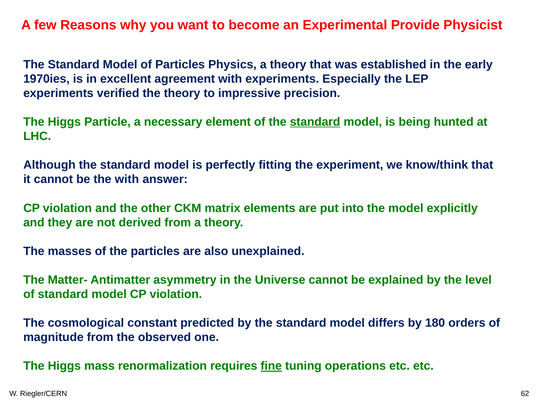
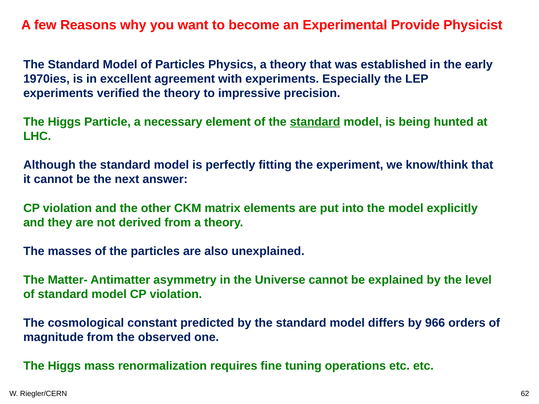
the with: with -> next (127, 179)
180: 180 -> 966 (435, 323)
fine underline: present -> none (271, 366)
